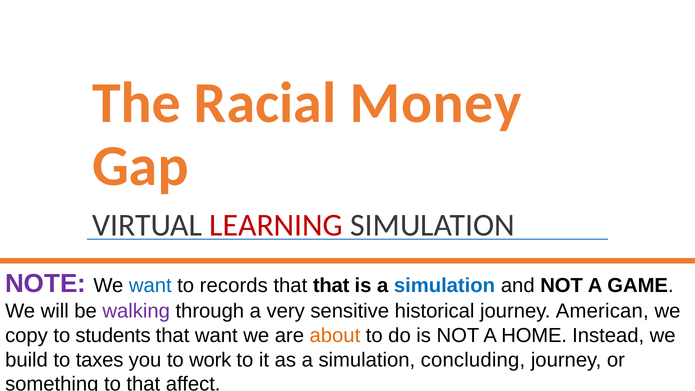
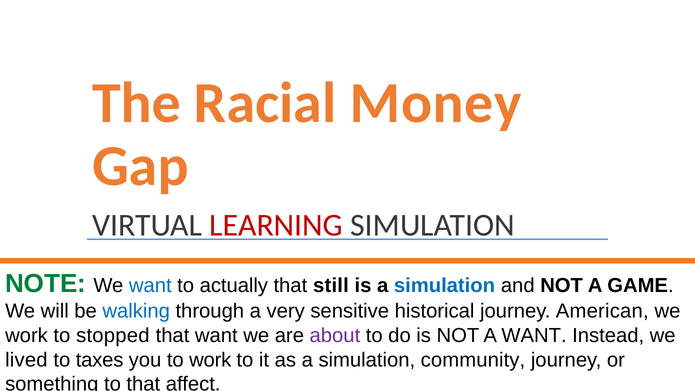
NOTE colour: purple -> green (46, 284)
records: records -> actually (234, 286)
that that: that -> still (331, 286)
walking colour: purple -> blue (136, 311)
copy: copy -> work (27, 335)
students: students -> stopped (113, 335)
about colour: orange -> purple (335, 335)
A HOME: HOME -> WANT (534, 335)
build: build -> lived (26, 360)
concluding: concluding -> community (473, 360)
